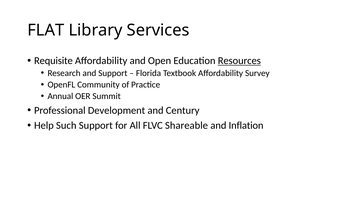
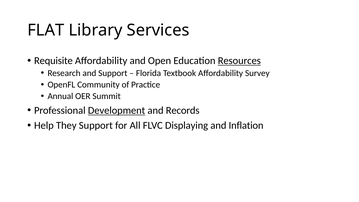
Development underline: none -> present (117, 110)
Century: Century -> Records (183, 110)
Such: Such -> They (66, 125)
Shareable: Shareable -> Displaying (187, 125)
